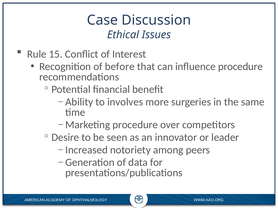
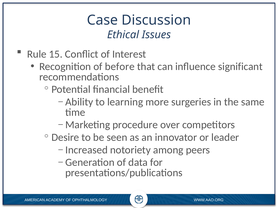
influence procedure: procedure -> significant (240, 67)
involves: involves -> learning (125, 102)
